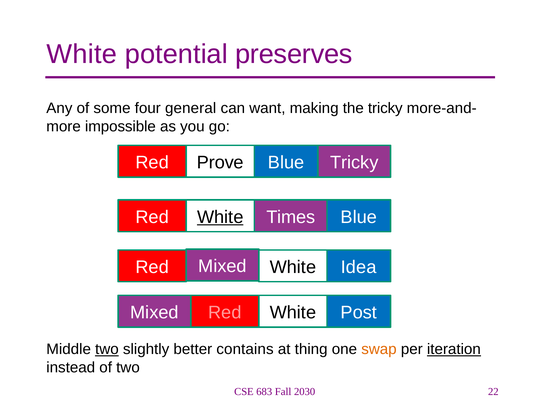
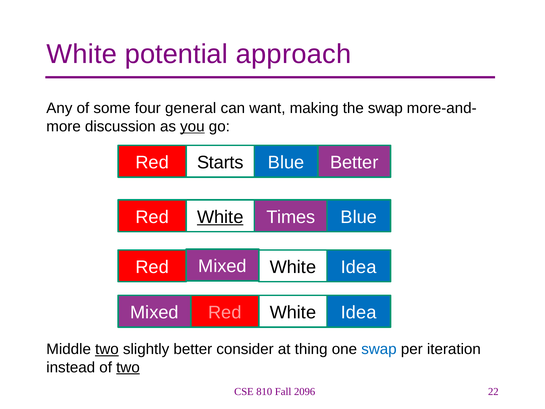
preserves: preserves -> approach (294, 54)
the tricky: tricky -> swap (385, 108)
impossible: impossible -> discussion (120, 126)
you underline: none -> present (192, 126)
Prove: Prove -> Starts (220, 162)
Blue Tricky: Tricky -> Better (354, 162)
Post: Post -> Idea (359, 312)
contains: contains -> consider (245, 349)
swap colour: orange -> blue (379, 349)
iteration underline: present -> none (454, 349)
two underline: none -> present (128, 367)
683: 683 -> 810 (264, 391)
2030: 2030 -> 2096 (305, 391)
